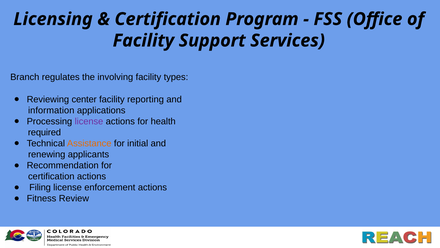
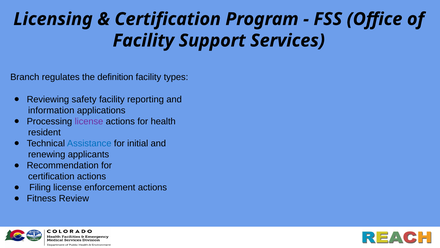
involving: involving -> definition (115, 77)
center: center -> safety (84, 99)
required: required -> resident (44, 132)
Assistance colour: orange -> blue (89, 143)
